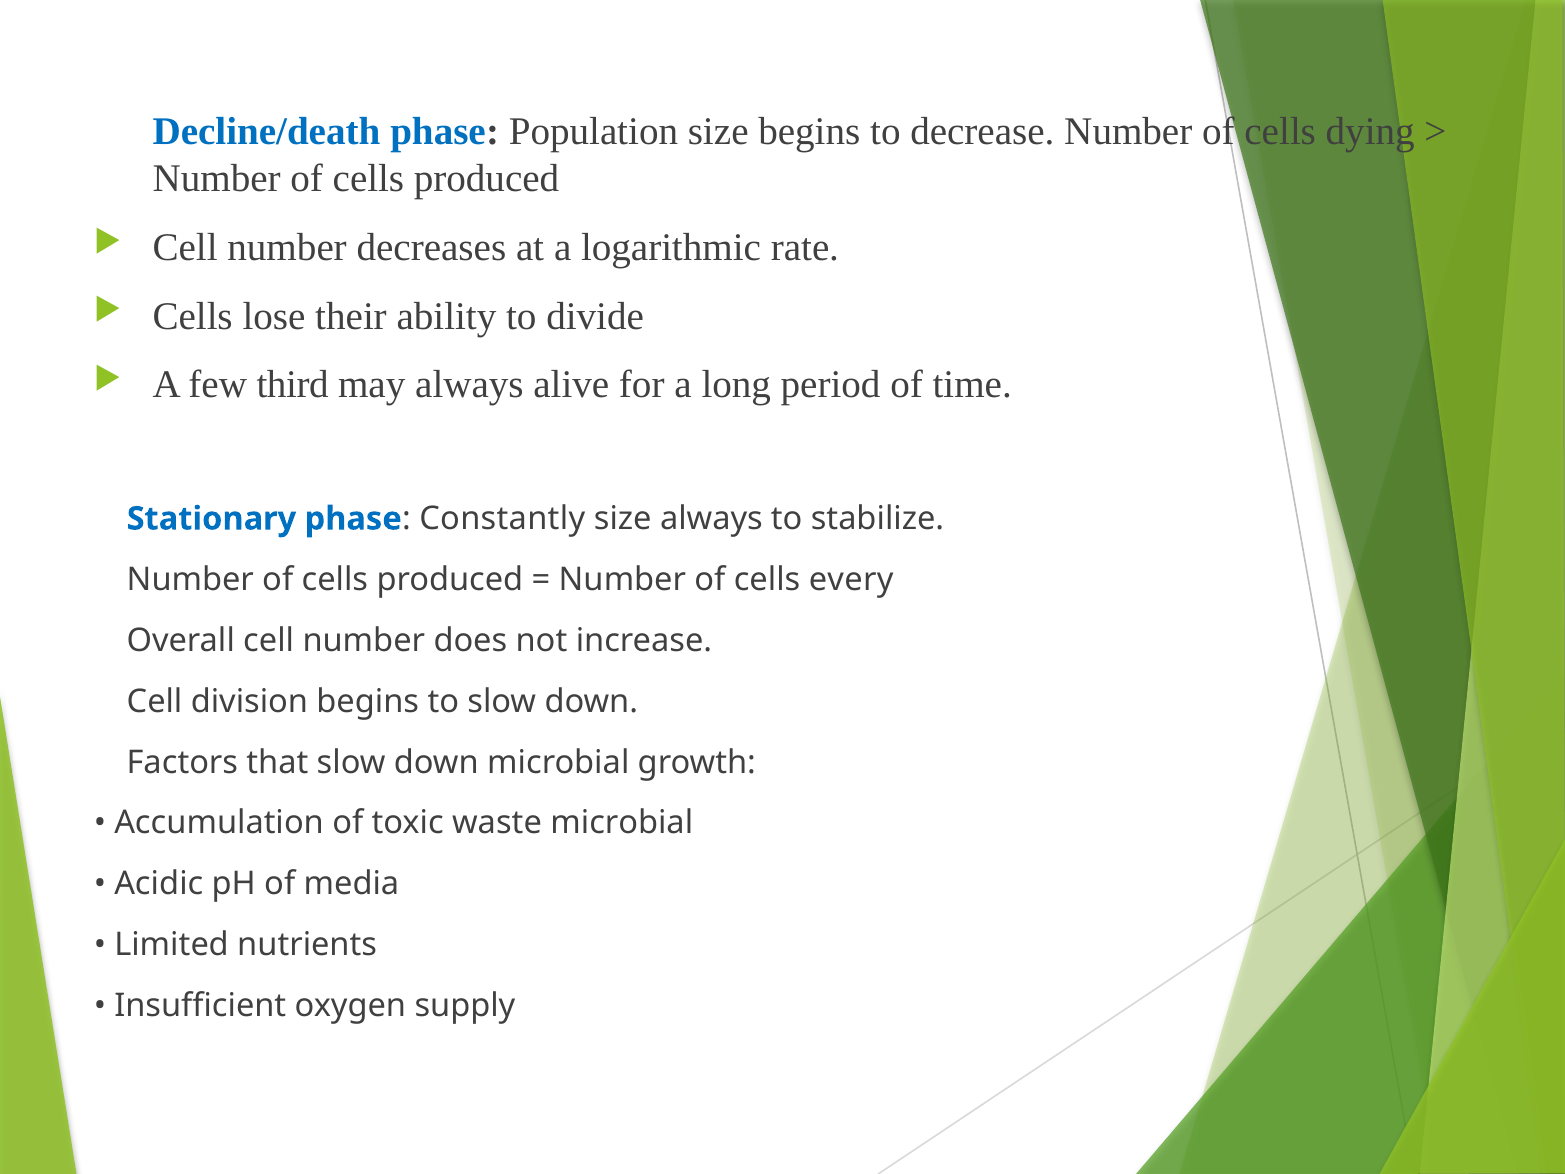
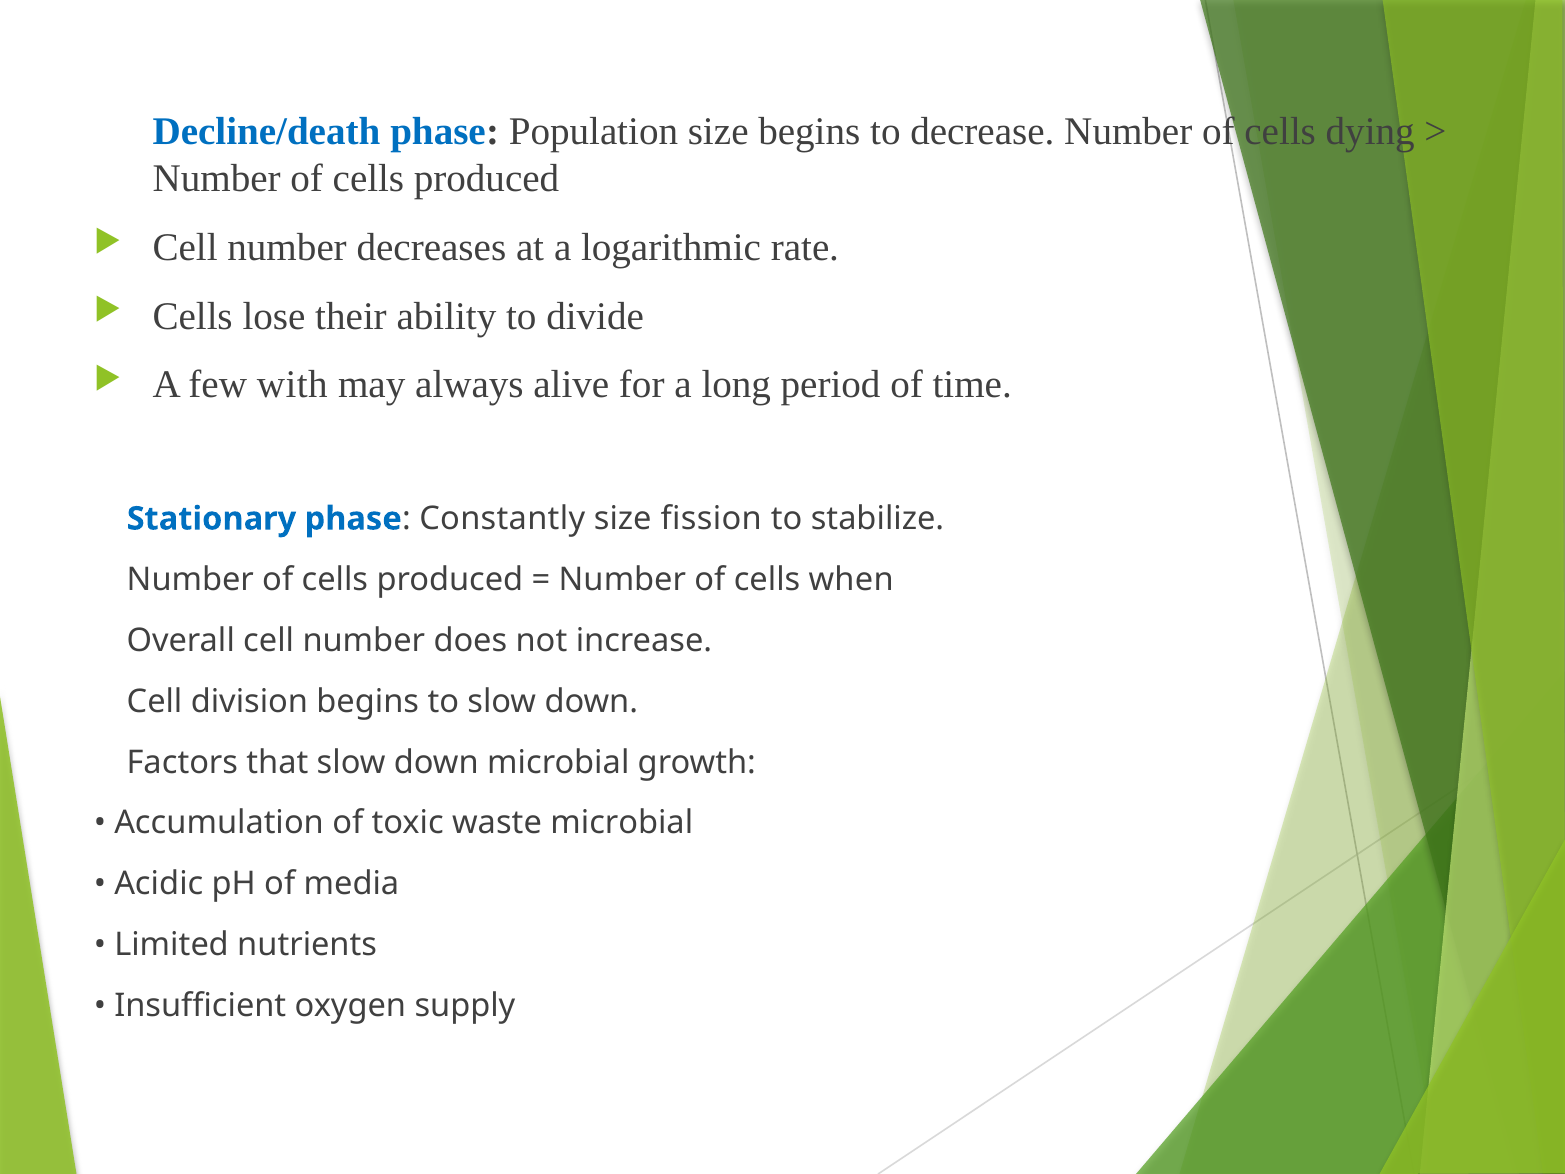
third: third -> with (292, 385)
size always: always -> fission (711, 519)
every: every -> when (851, 580)
